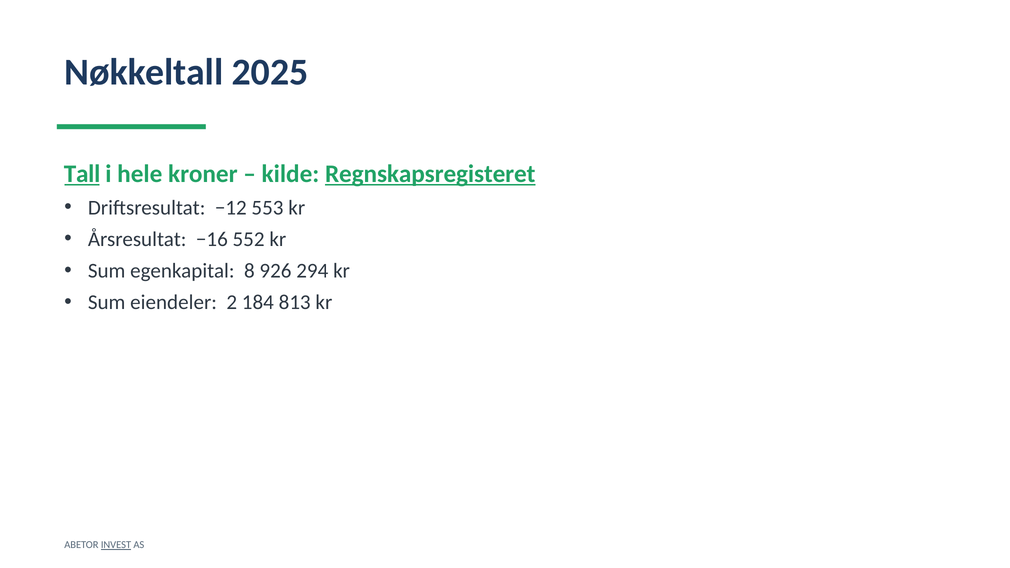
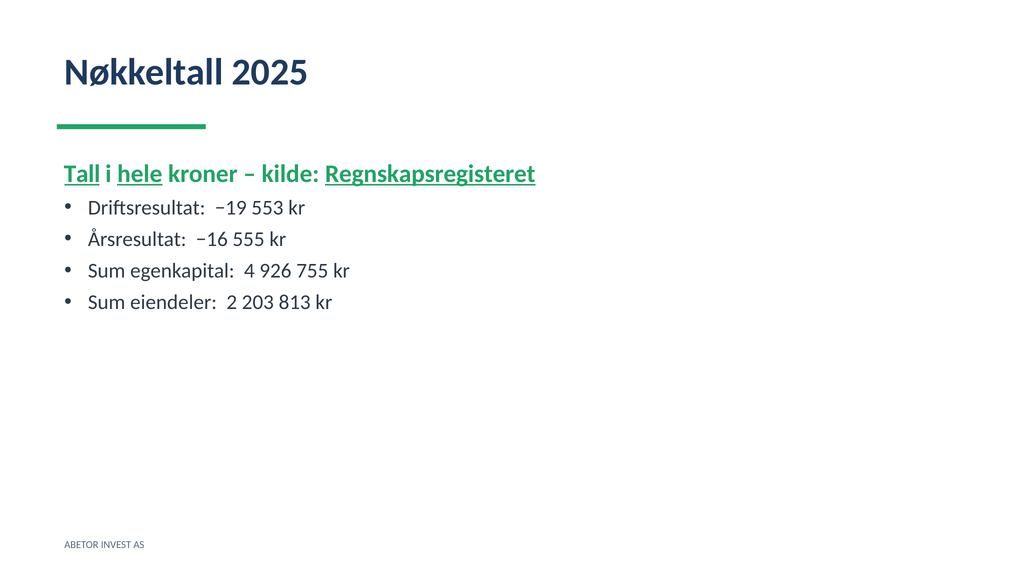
hele underline: none -> present (140, 174)
−12: −12 -> −19 (231, 208)
552: 552 -> 555 (249, 239)
8: 8 -> 4 (249, 271)
294: 294 -> 755 (312, 271)
184: 184 -> 203 (258, 302)
INVEST underline: present -> none (116, 545)
